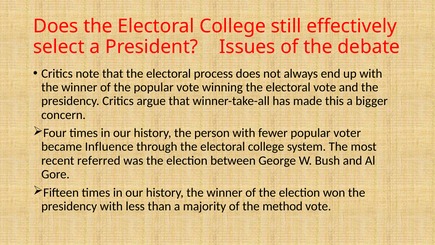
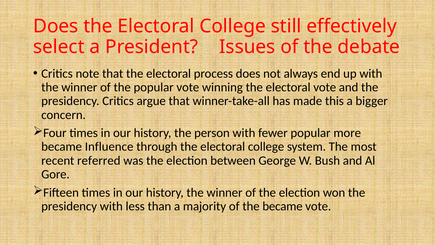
voter: voter -> more (347, 133)
the method: method -> became (283, 206)
